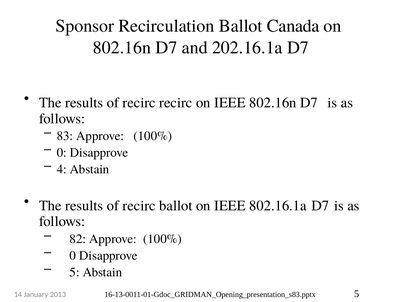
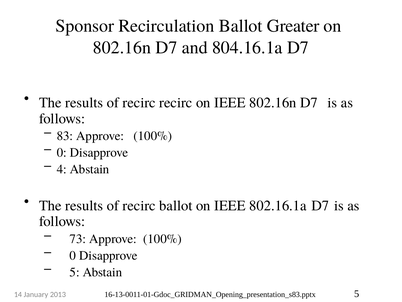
Canada: Canada -> Greater (293, 26)
202.16.1a: 202.16.1a -> 804.16.1a (247, 47)
82: 82 -> 73 (78, 239)
